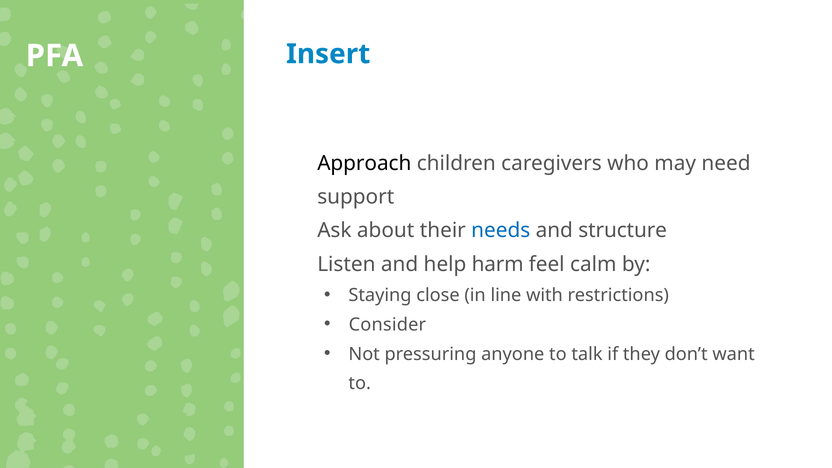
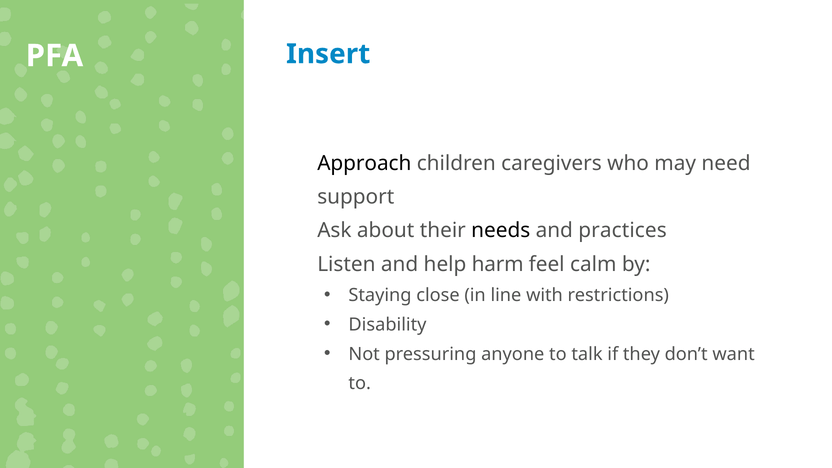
needs colour: blue -> black (501, 230)
structure: structure -> practices (623, 230)
Consider: Consider -> Disability (387, 325)
